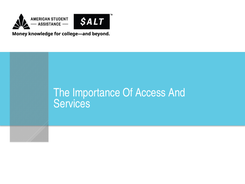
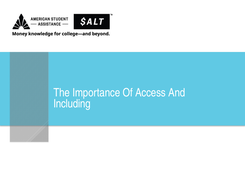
Services: Services -> Including (72, 104)
